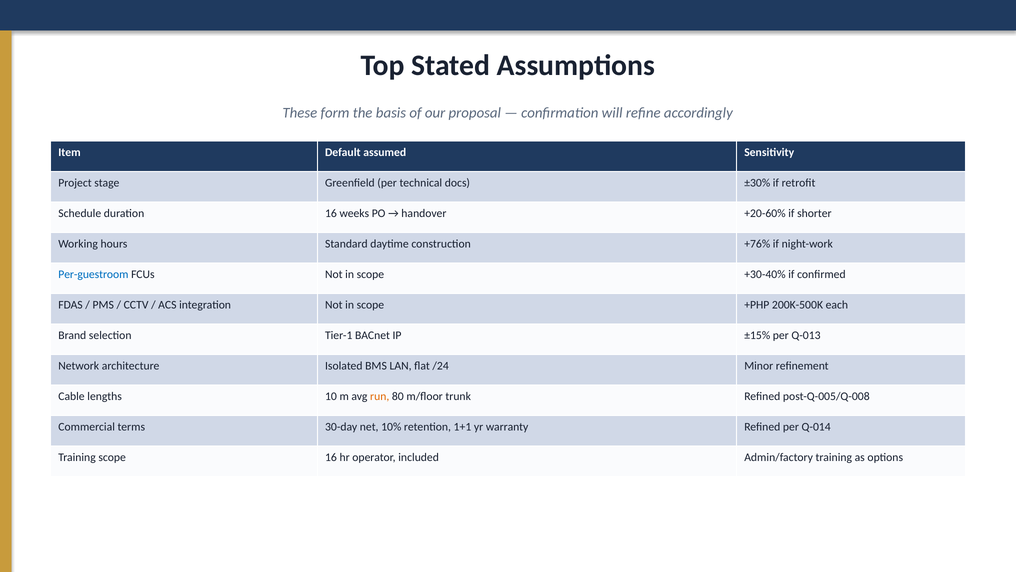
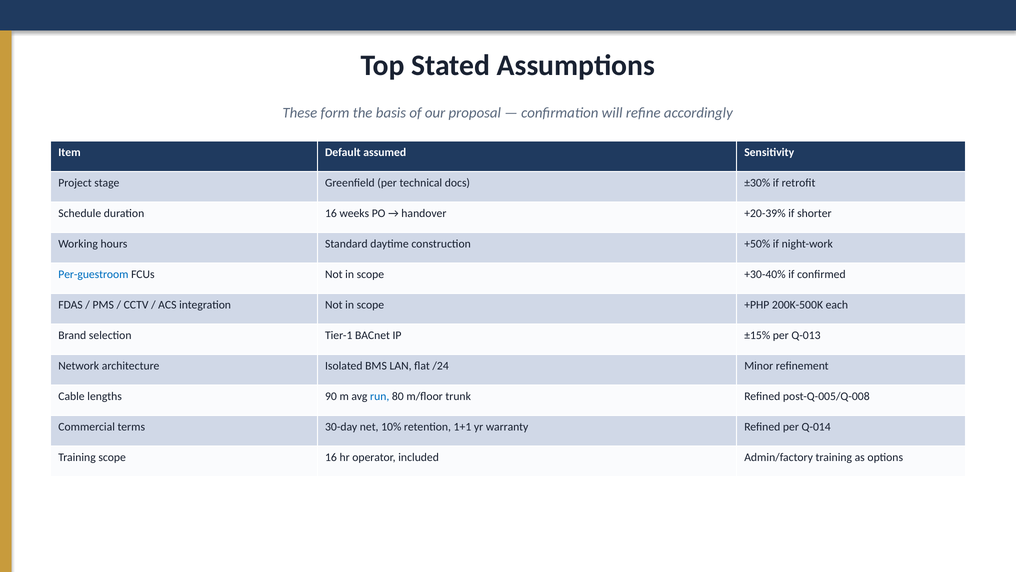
+20-60%: +20-60% -> +20-39% (765, 213)
+76%: +76% -> +50% (757, 244)
10: 10 -> 90 (331, 396)
run colour: orange -> blue (380, 396)
